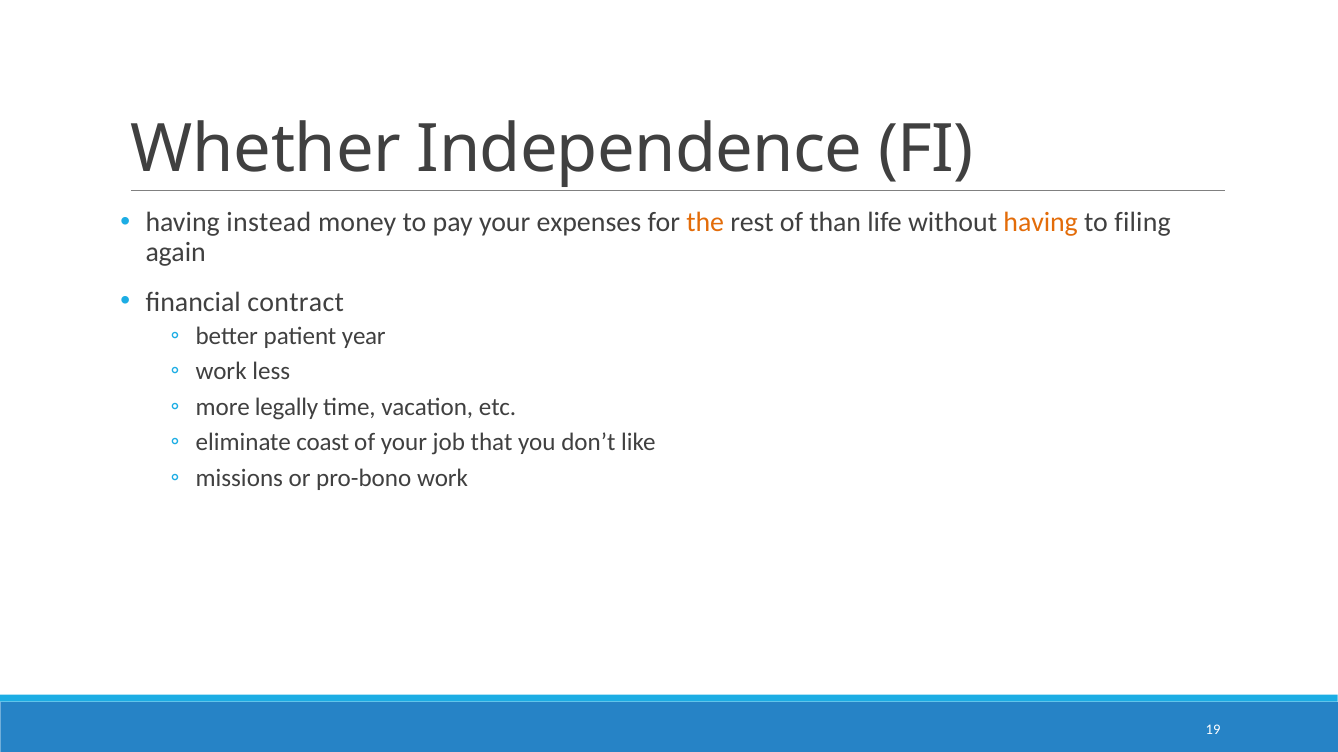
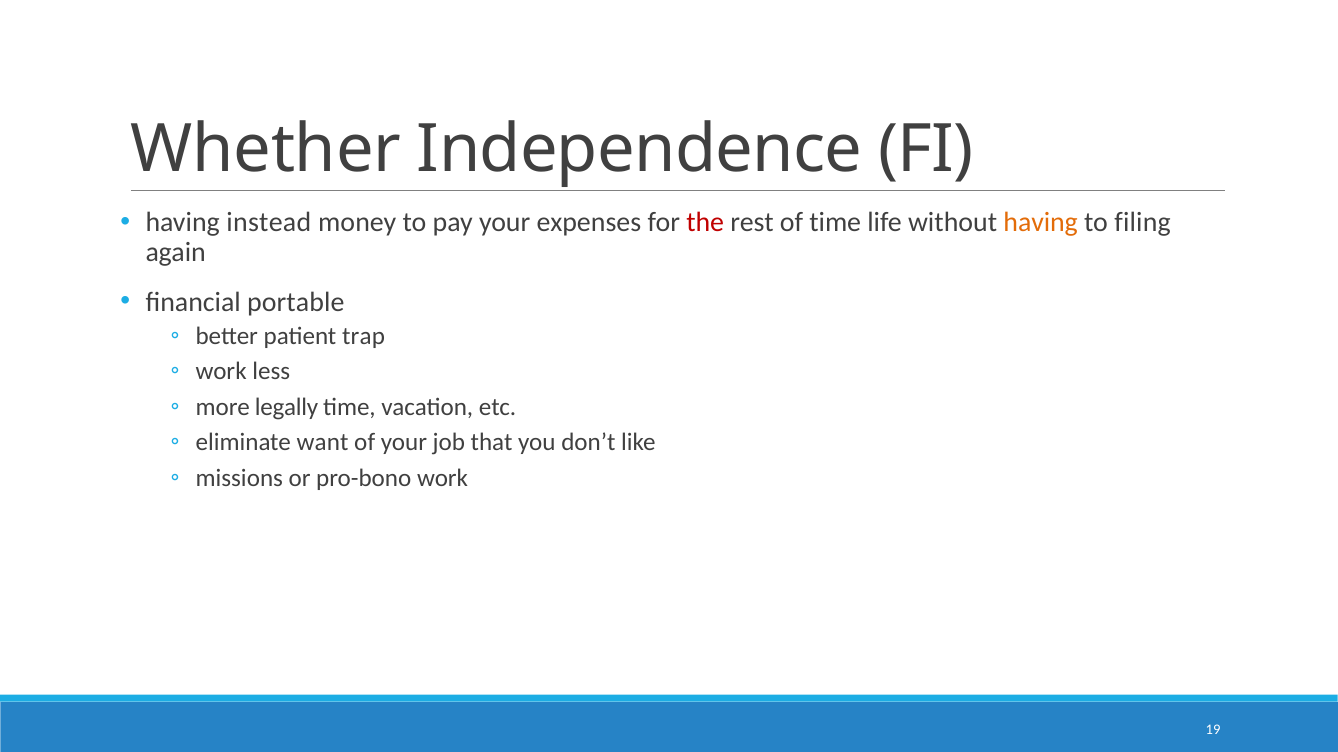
the colour: orange -> red (705, 222)
of than: than -> time (835, 222)
contract: contract -> portable (296, 302)
year: year -> trap (364, 336)
coast: coast -> want (323, 443)
